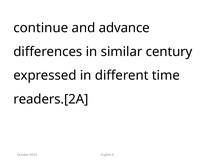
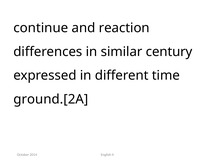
advance: advance -> reaction (124, 28)
readers.[2A: readers.[2A -> ground.[2A (51, 99)
